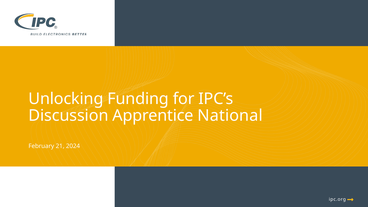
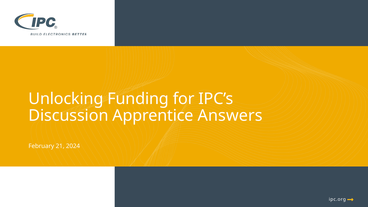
National: National -> Answers (230, 116)
